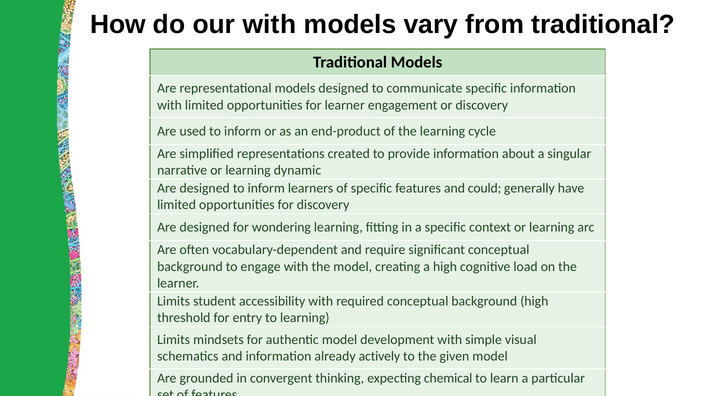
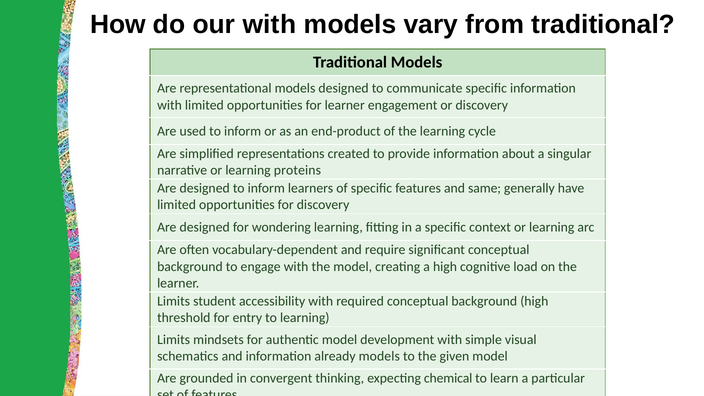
dynamic: dynamic -> proteins (297, 170)
could: could -> same (485, 188)
already actively: actively -> models (379, 356)
